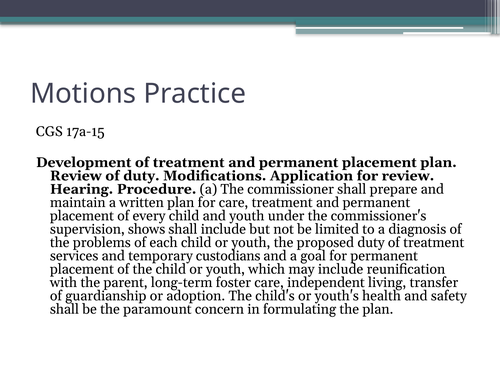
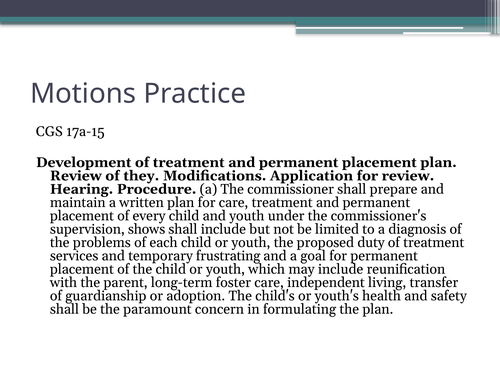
of duty: duty -> they (141, 176)
custodians: custodians -> frustrating (228, 256)
